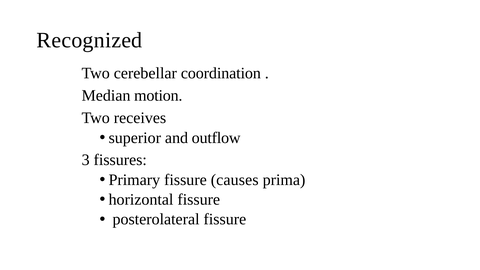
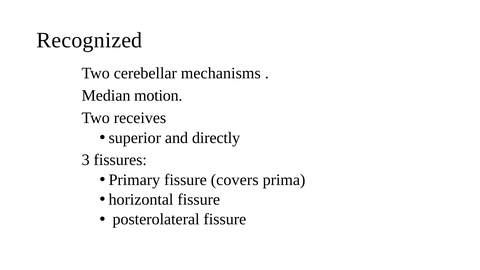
coordination: coordination -> mechanisms (221, 73)
outflow: outflow -> directly (216, 138)
causes: causes -> covers (235, 180)
